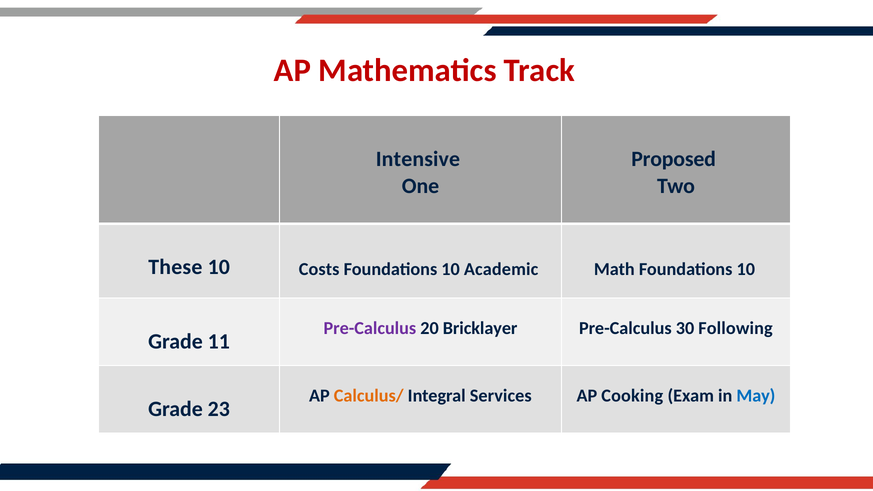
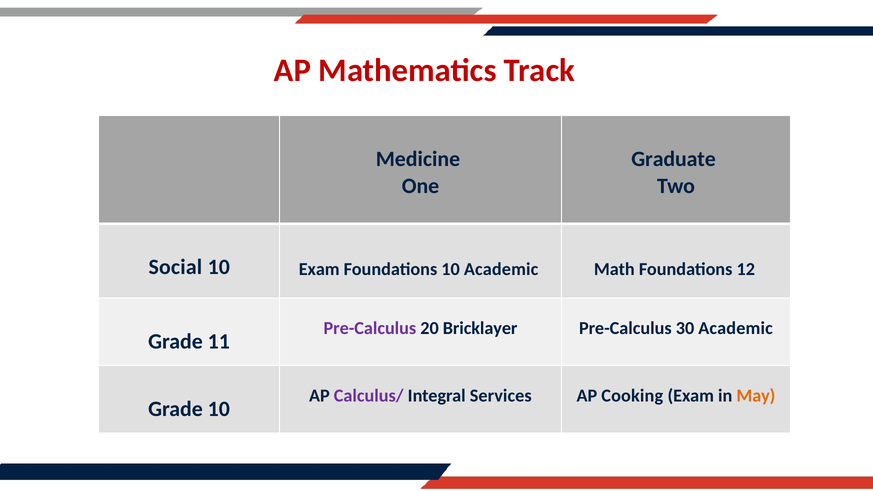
Intensive: Intensive -> Medicine (418, 159)
Proposed: Proposed -> Graduate (674, 159)
These: These -> Social (175, 267)
10 Costs: Costs -> Exam (319, 269)
Math Foundations 10: 10 -> 12 (746, 269)
30 Following: Following -> Academic (736, 328)
Calculus/ colour: orange -> purple (369, 396)
May colour: blue -> orange (756, 396)
Grade 23: 23 -> 10 (219, 409)
